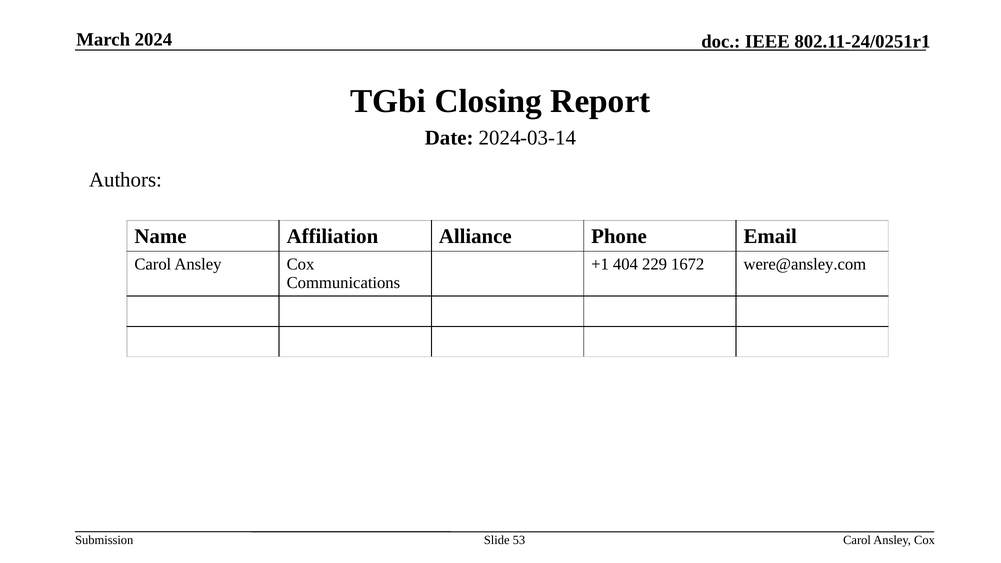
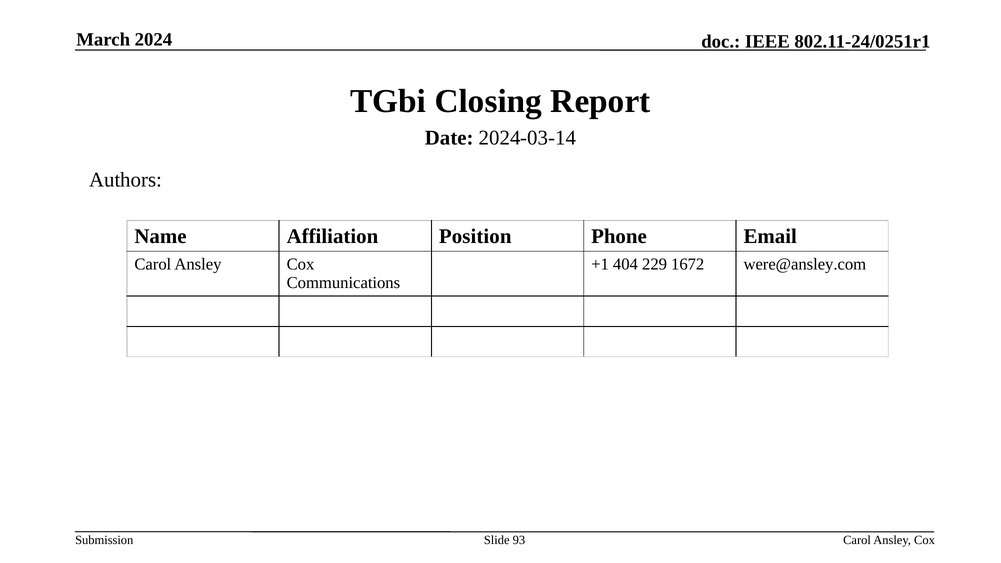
Alliance: Alliance -> Position (475, 236)
53: 53 -> 93 (519, 540)
